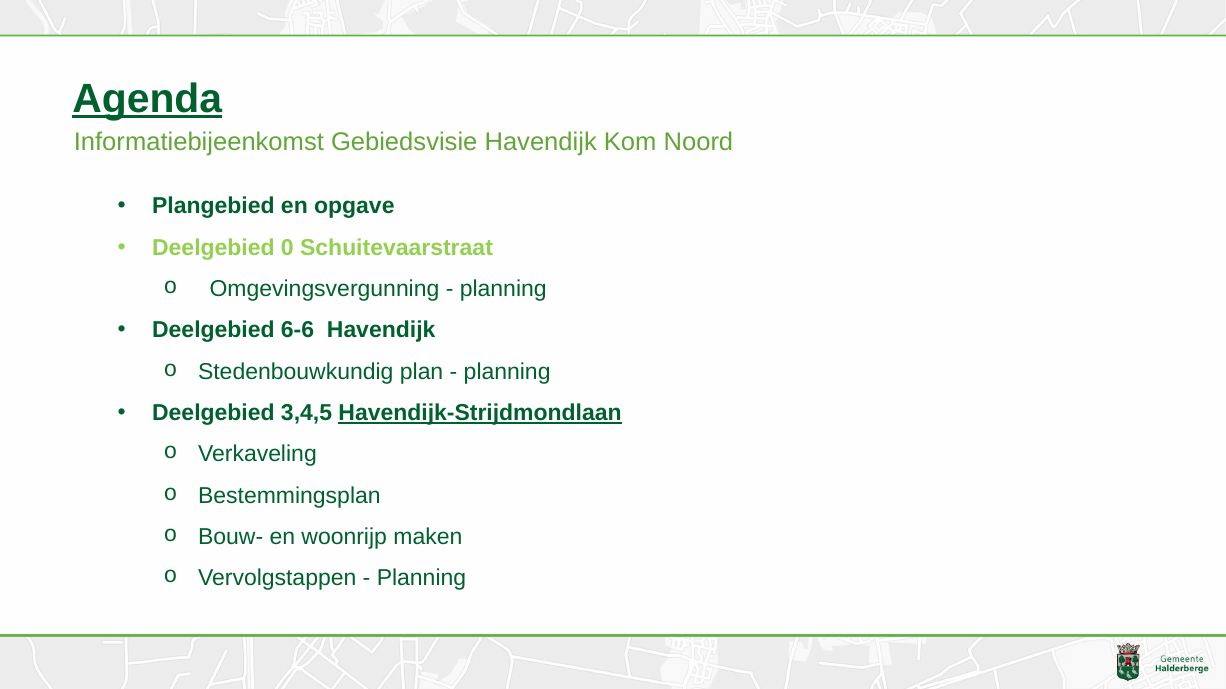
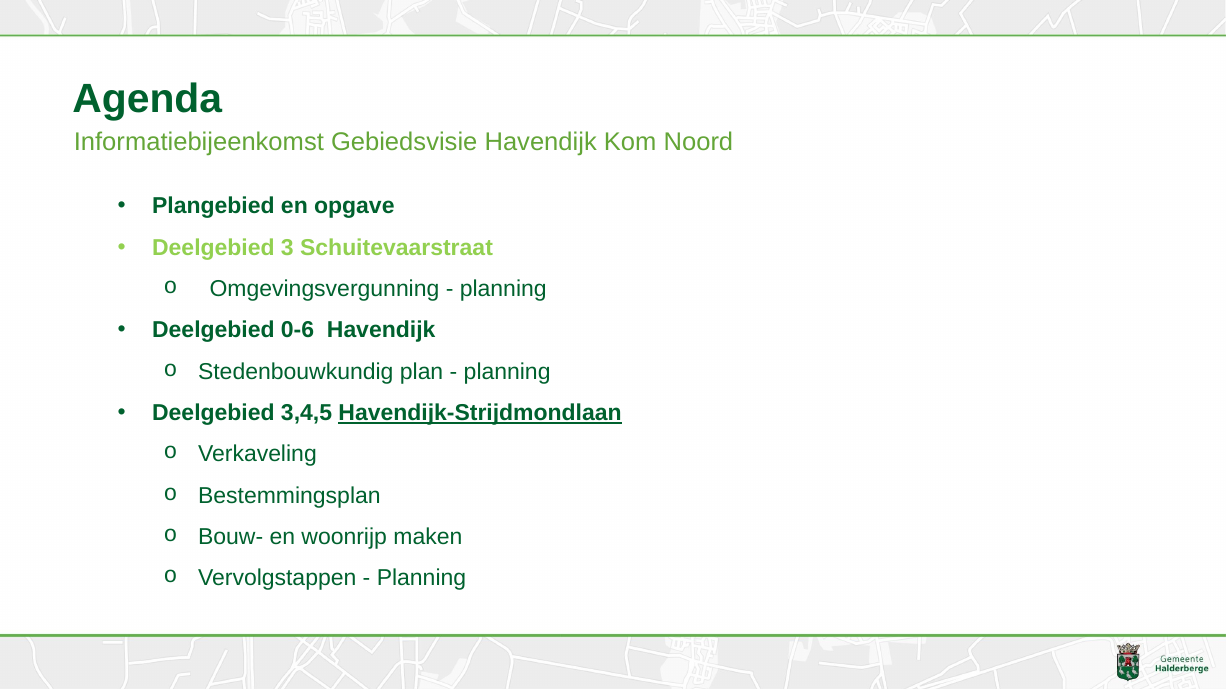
Agenda underline: present -> none (147, 99)
0: 0 -> 3 (287, 248)
6-6: 6-6 -> 0-6 (298, 331)
